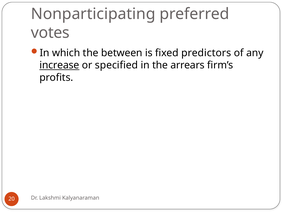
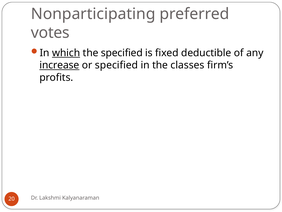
which underline: none -> present (66, 53)
the between: between -> specified (122, 53)
predictors: predictors -> deductible (206, 53)
arrears: arrears -> classes (187, 65)
